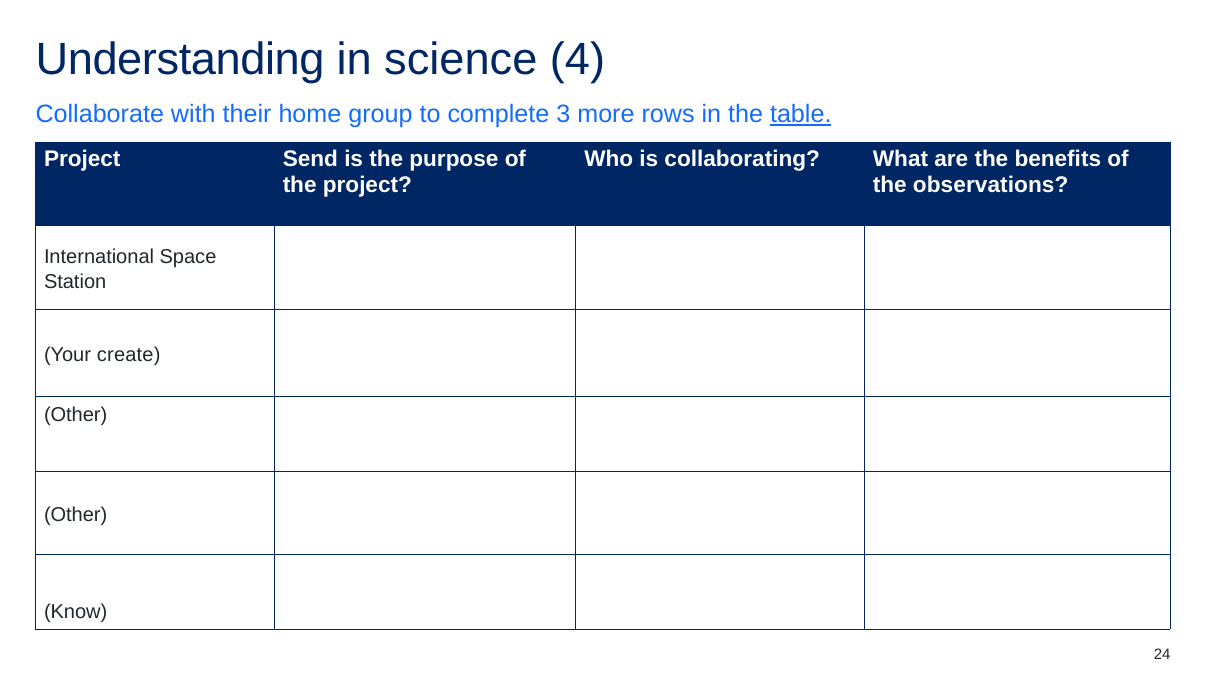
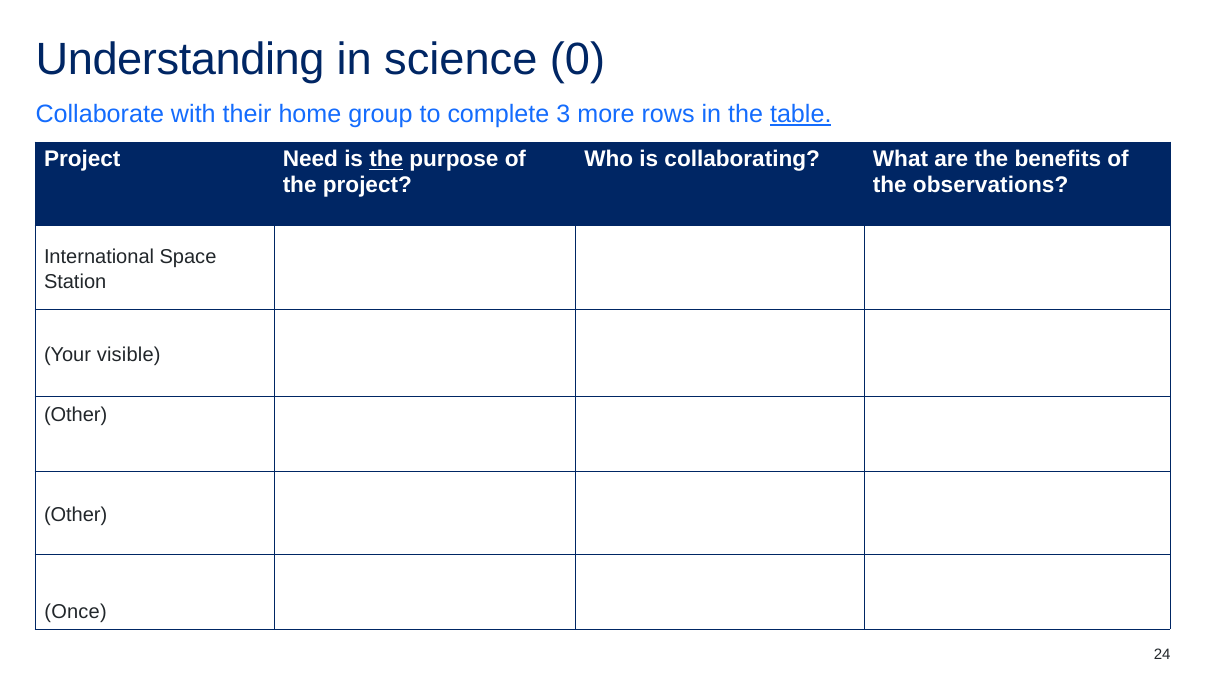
4: 4 -> 0 (578, 60)
Send: Send -> Need (310, 159)
the underline: none -> present (386, 159)
create: create -> visible (129, 354)
Know: Know -> Once (76, 612)
